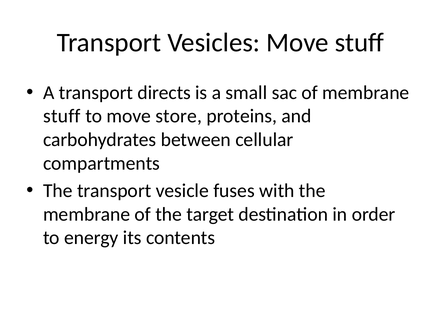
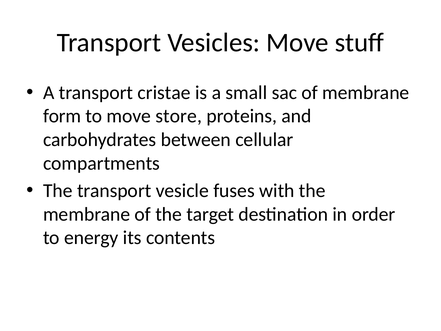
directs: directs -> cristae (164, 93)
stuff: stuff -> form (62, 116)
